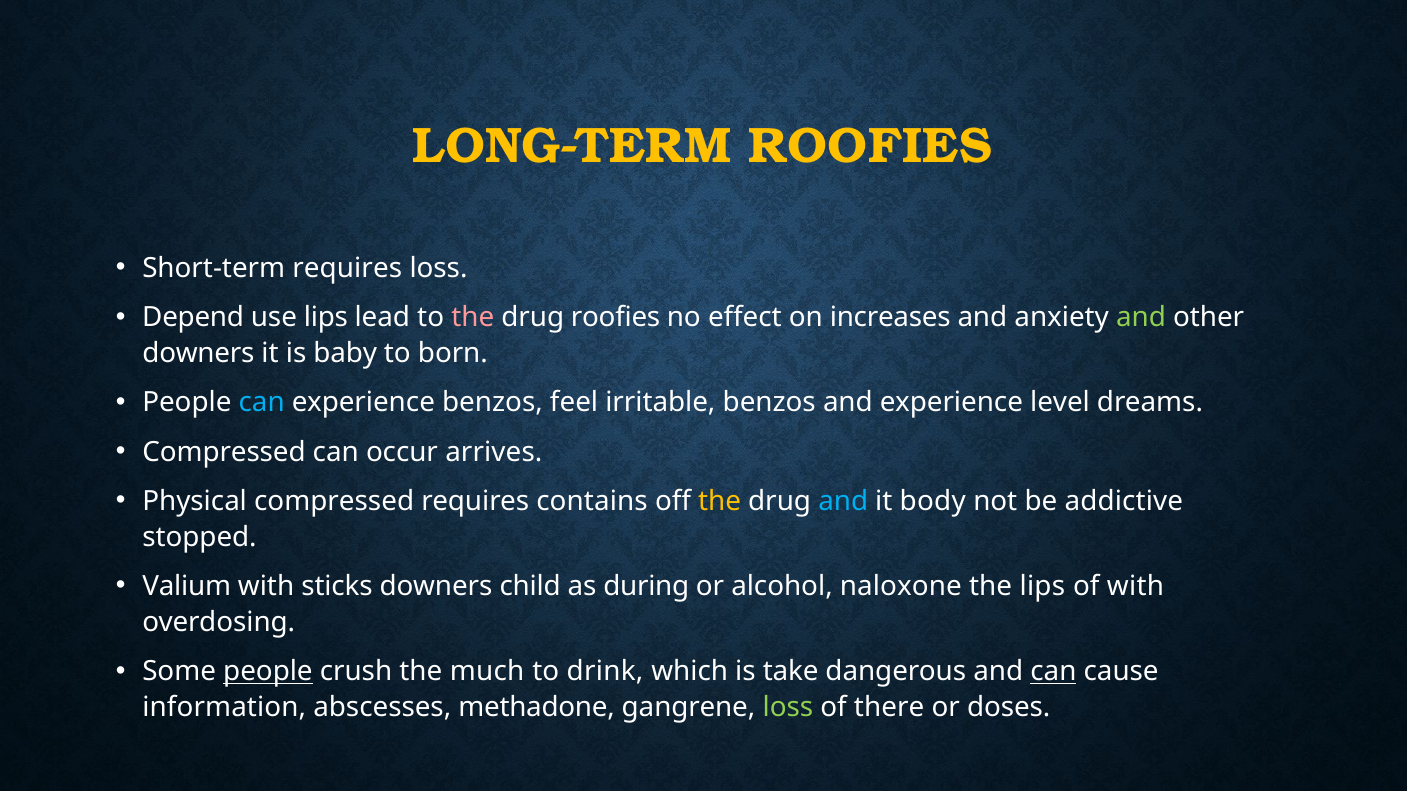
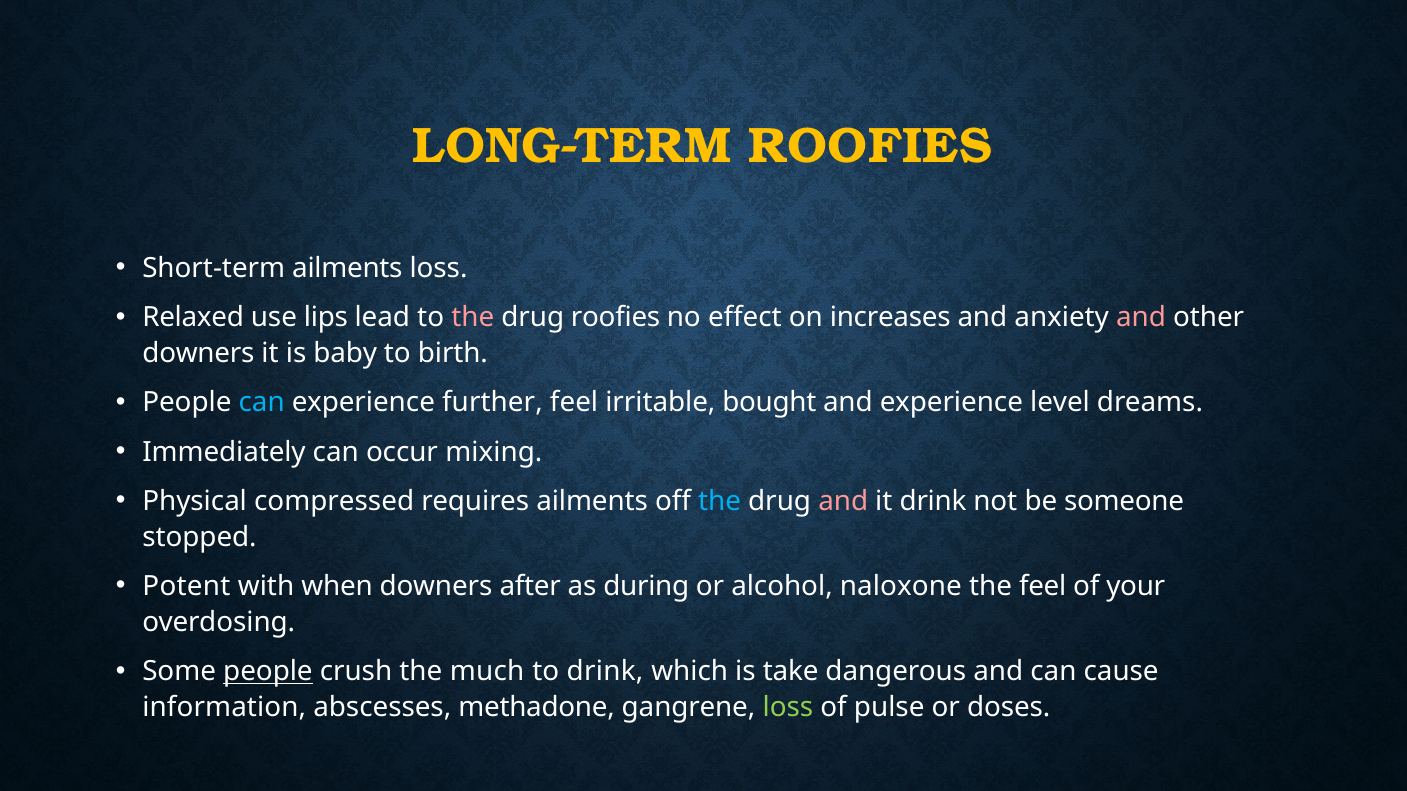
Short-term requires: requires -> ailments (347, 268)
Depend: Depend -> Relaxed (193, 318)
and colour: light green -> pink (1141, 318)
born: born -> birth (453, 354)
experience benzos: benzos -> further (492, 403)
irritable benzos: benzos -> bought (769, 403)
Compressed: Compressed -> Immediately (224, 452)
arrives: arrives -> mixing (494, 452)
requires contains: contains -> ailments (592, 501)
the colour: yellow -> light blue (720, 501)
and colour: light blue -> pink (843, 501)
it body: body -> drink (933, 501)
addictive: addictive -> someone (1124, 501)
Valium: Valium -> Potent (186, 587)
sticks: sticks -> when (337, 587)
child: child -> after (530, 587)
the lips: lips -> feel (1043, 587)
of with: with -> your (1136, 587)
can underline: present -> none (1053, 672)
there: there -> pulse (889, 708)
